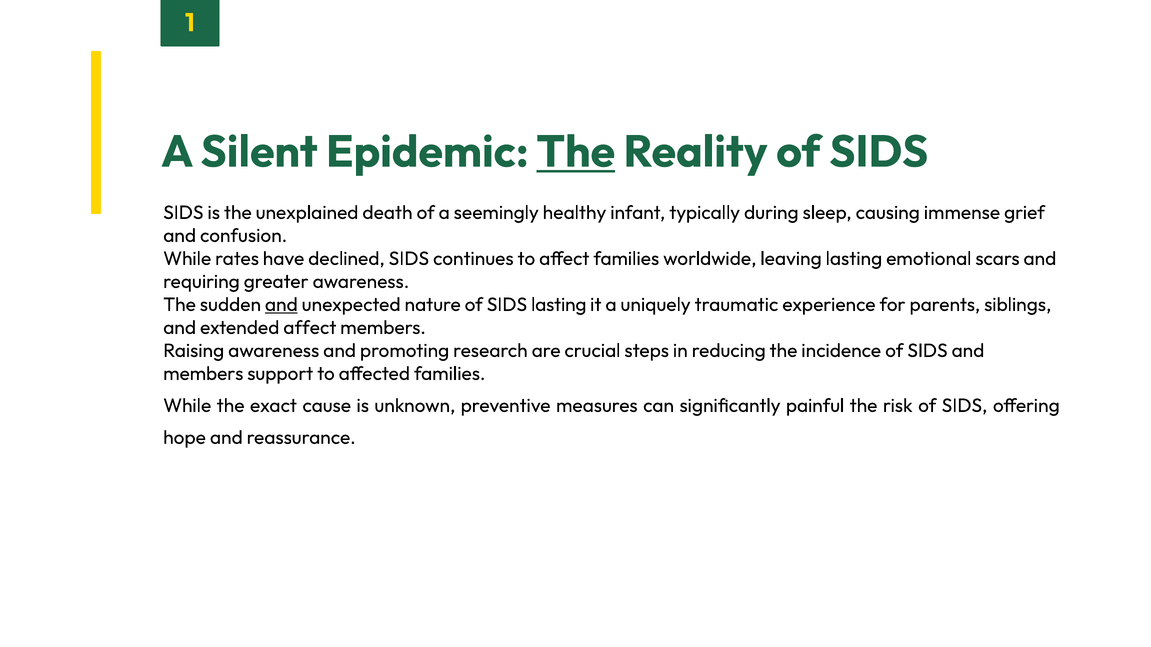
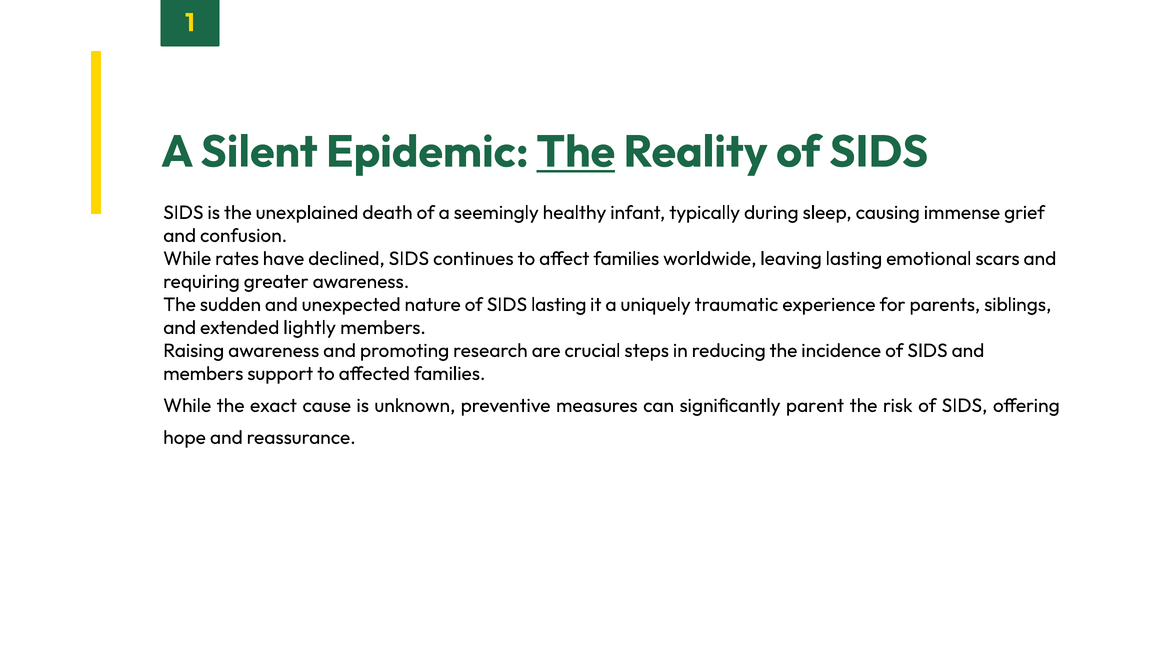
and underline: present -> none (281, 305)
extended affect: affect -> lightly (310, 328)
painful: painful -> parent (815, 406)
